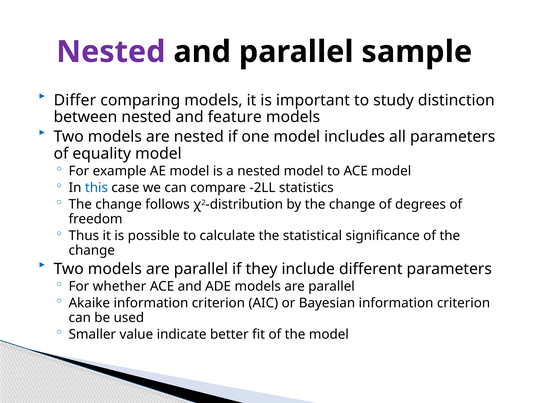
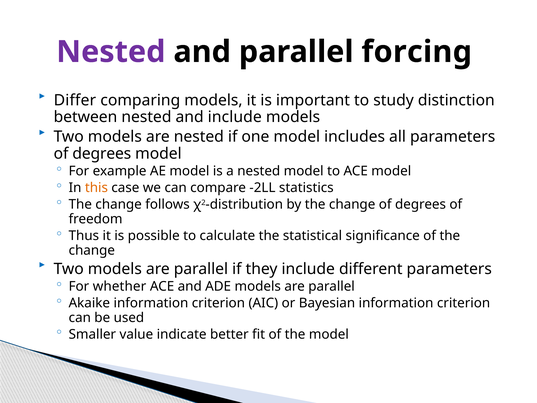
sample: sample -> forcing (417, 52)
and feature: feature -> include (235, 117)
equality: equality -> degrees (102, 154)
this colour: blue -> orange (96, 188)
